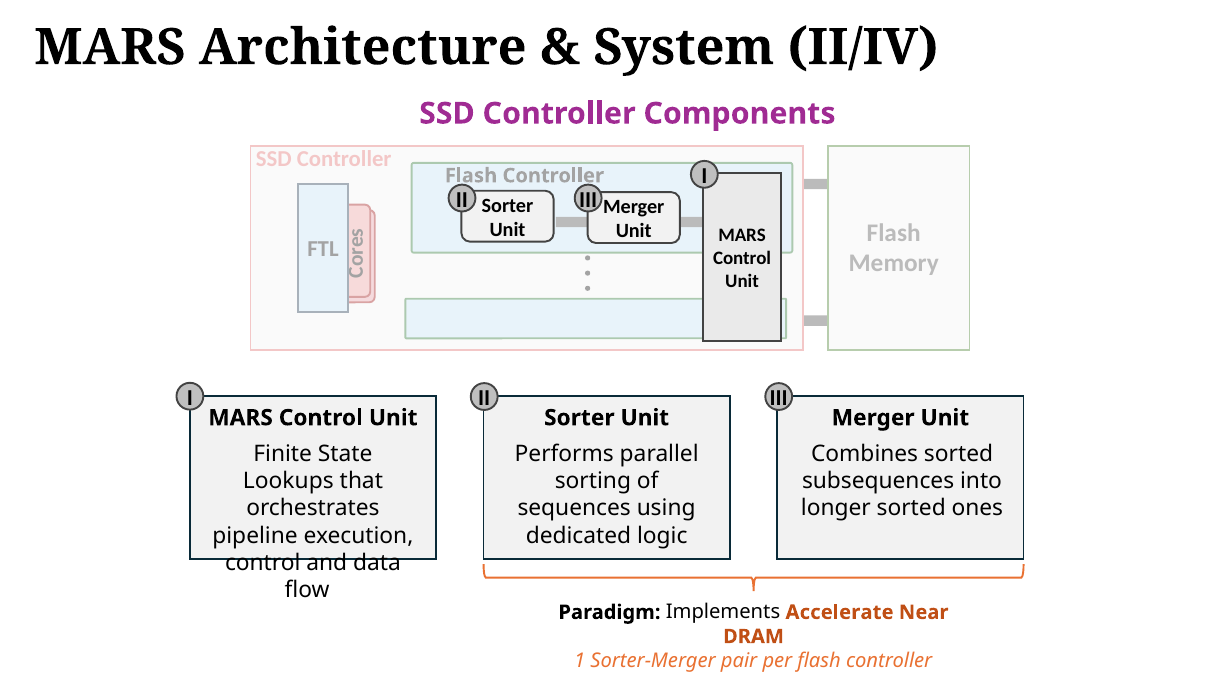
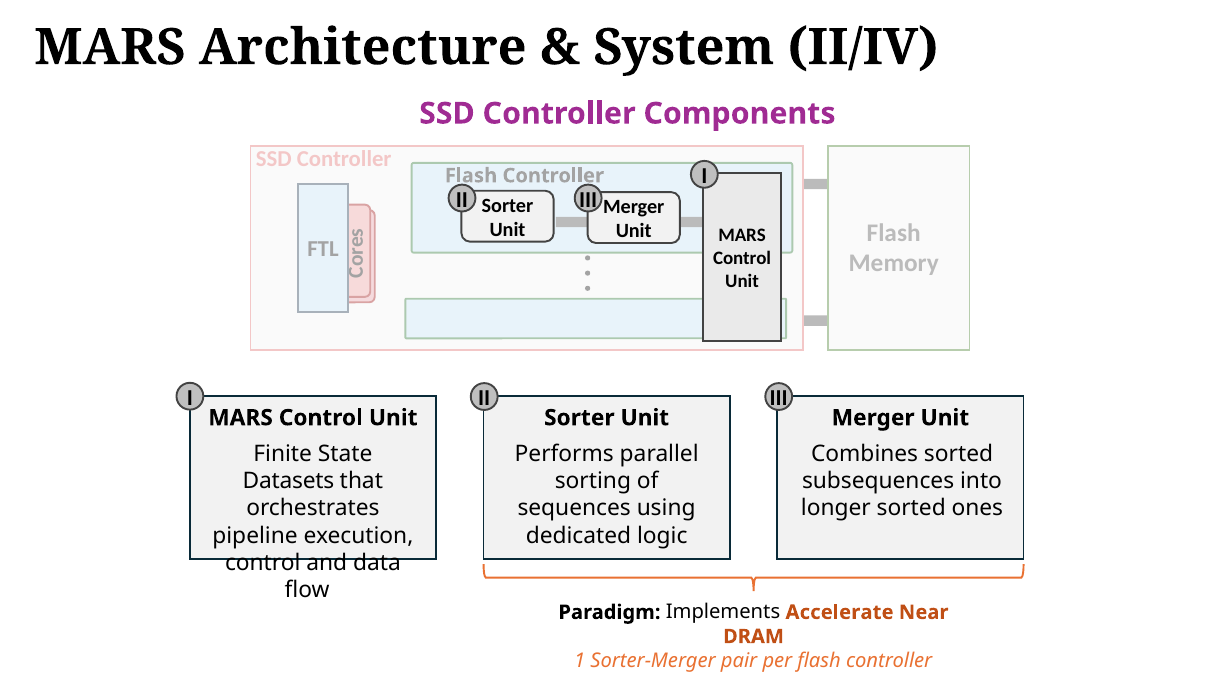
Lookups: Lookups -> Datasets (288, 481)
